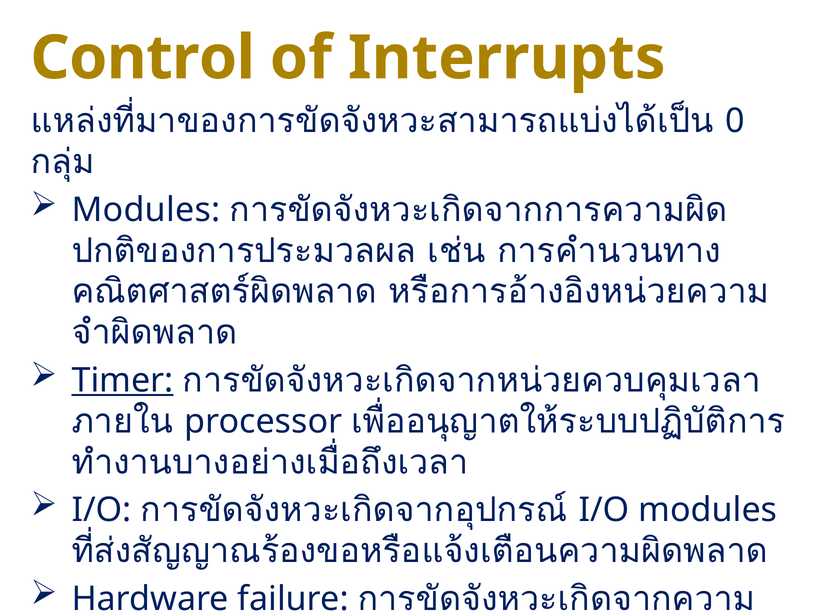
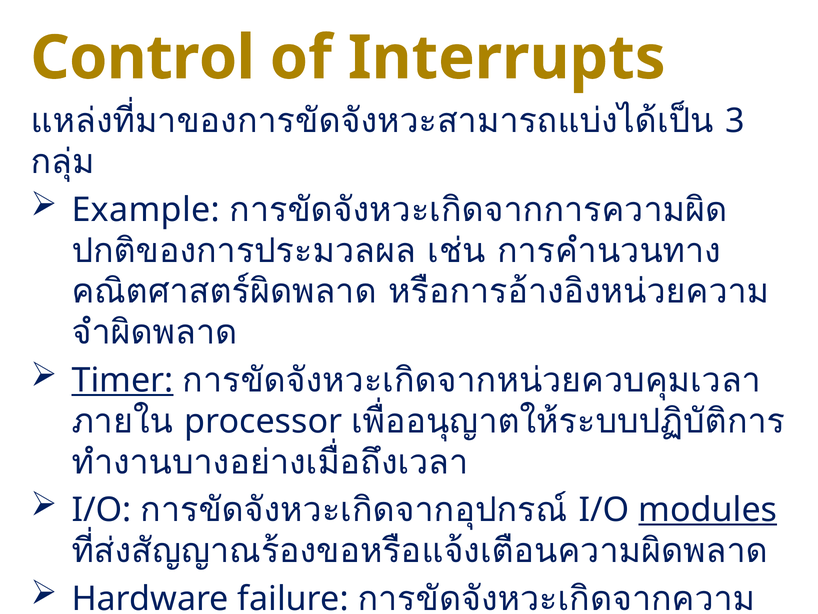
0: 0 -> 3 (735, 121)
Modules: Modules -> Example (146, 210)
modules underline: none -> present (708, 510)
